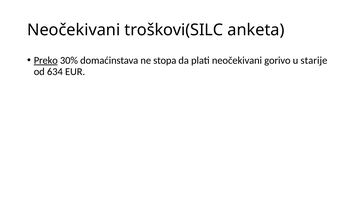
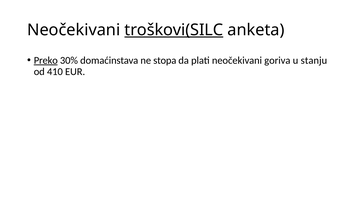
troškovi(SILC underline: none -> present (174, 30)
gorivo: gorivo -> goriva (277, 60)
starije: starije -> stanju (314, 60)
634: 634 -> 410 (55, 71)
